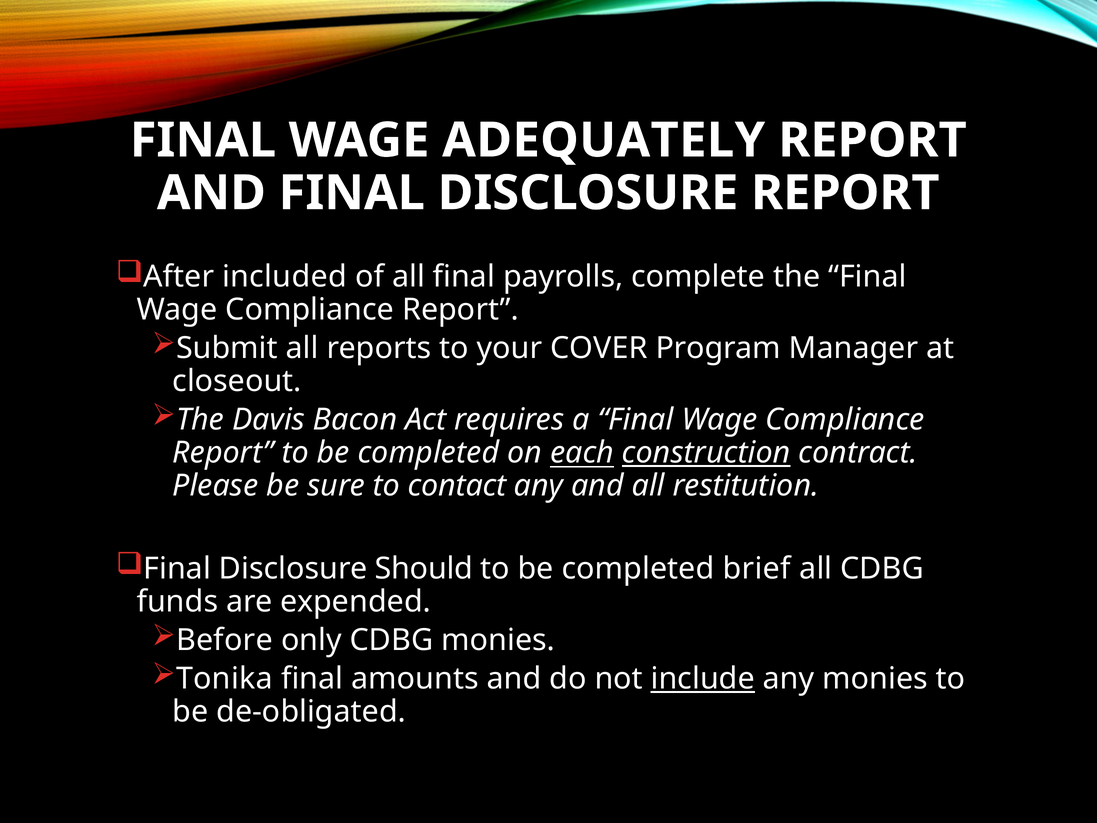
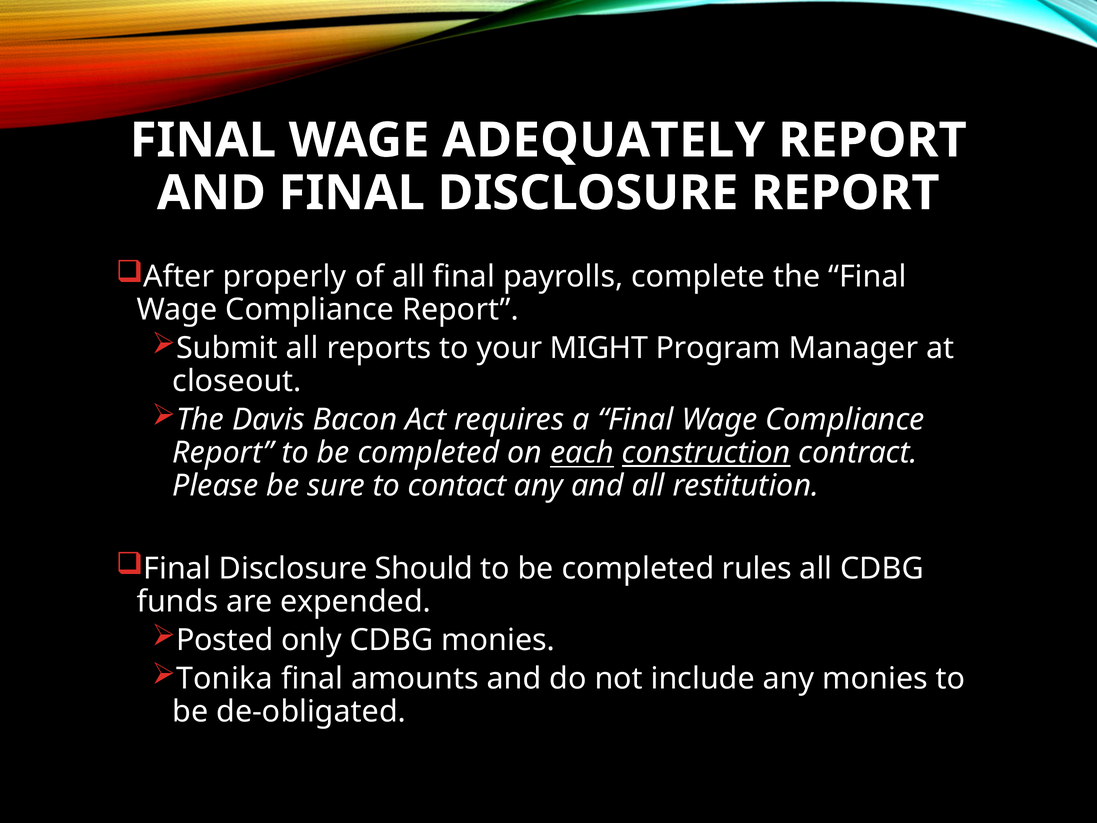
included: included -> properly (284, 277)
COVER: COVER -> MIGHT (599, 348)
brief: brief -> rules (757, 568)
Before: Before -> Posted (225, 640)
include underline: present -> none (703, 679)
